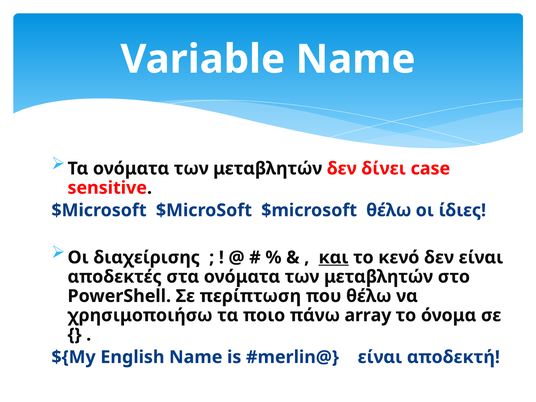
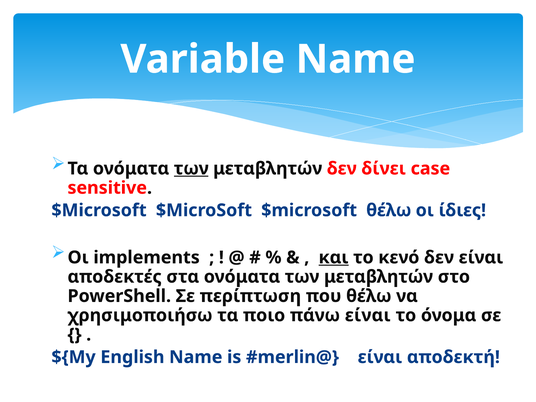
των underline: none -> present (191, 169)
διαχείρισης: διαχείρισης -> implements (147, 257)
πάνω array: array -> είναι (368, 315)
